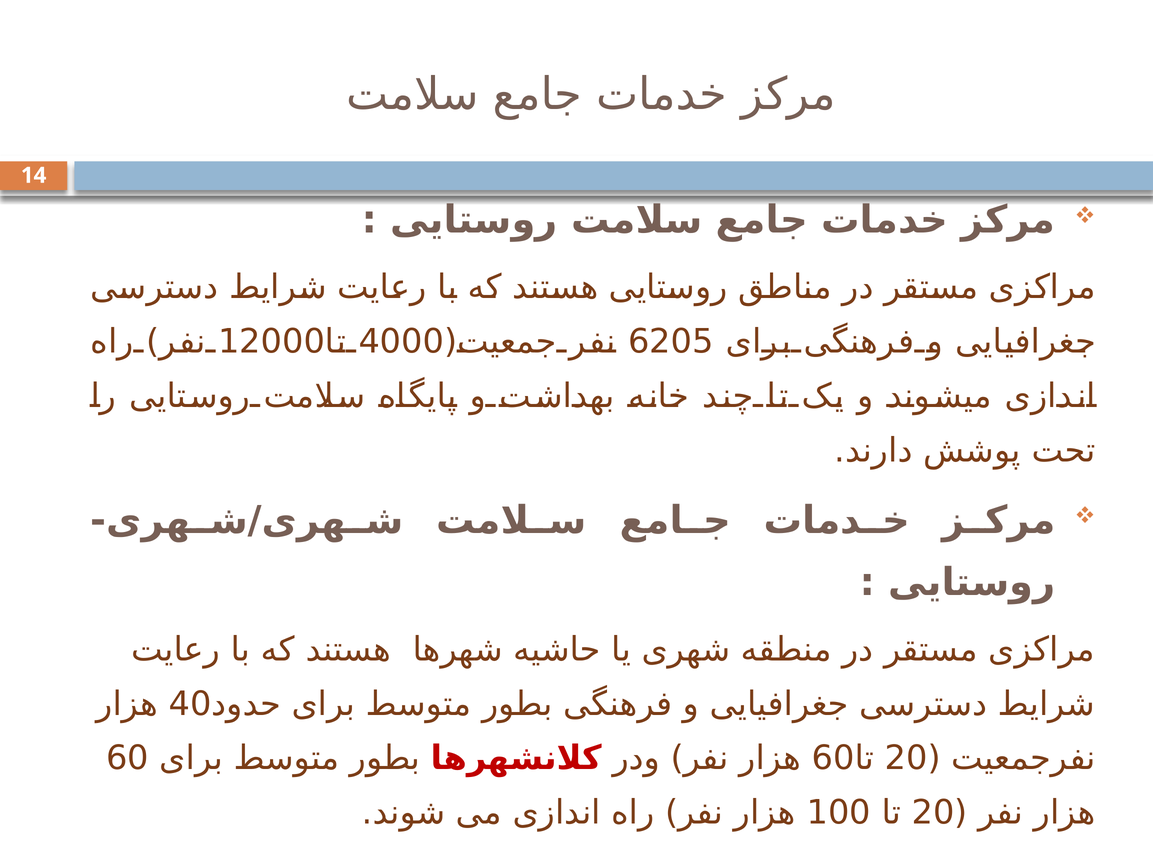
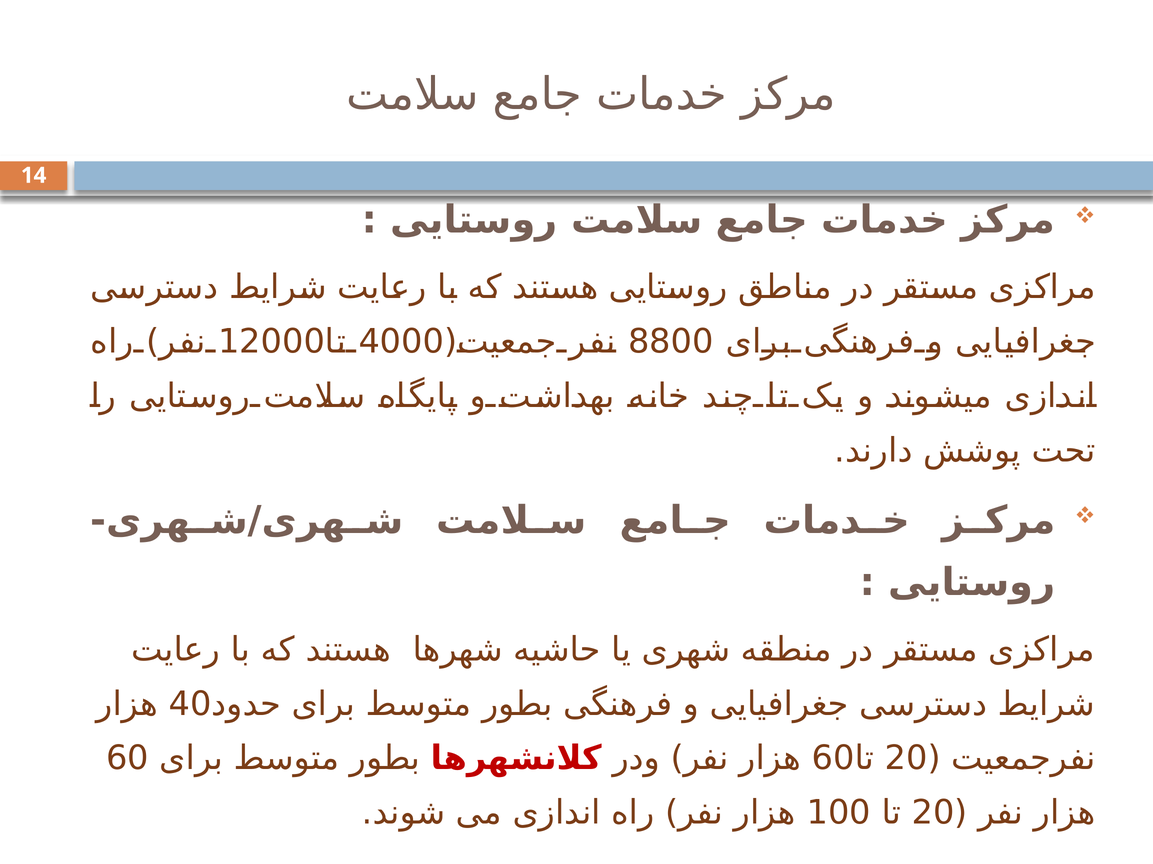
6205: 6205 -> 8800 (671, 342)
